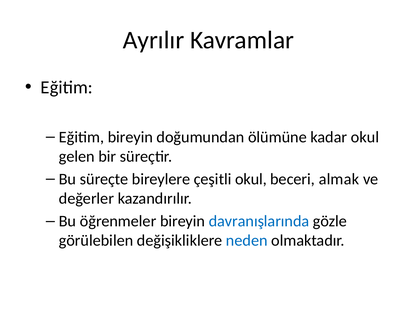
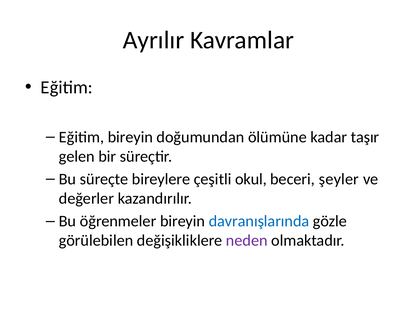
kadar okul: okul -> taşır (365, 137)
almak: almak -> şeyler (339, 180)
neden colour: blue -> purple (247, 241)
